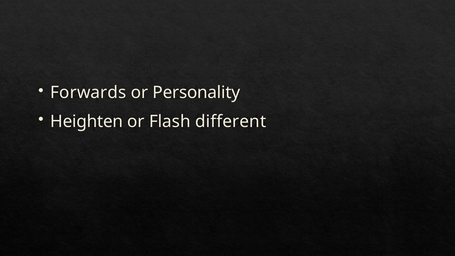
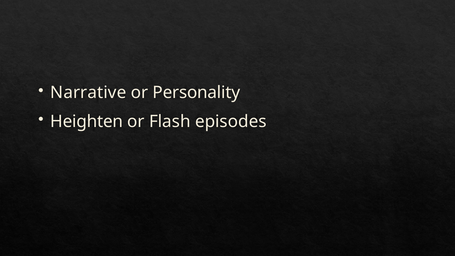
Forwards: Forwards -> Narrative (88, 93)
different: different -> episodes (231, 121)
